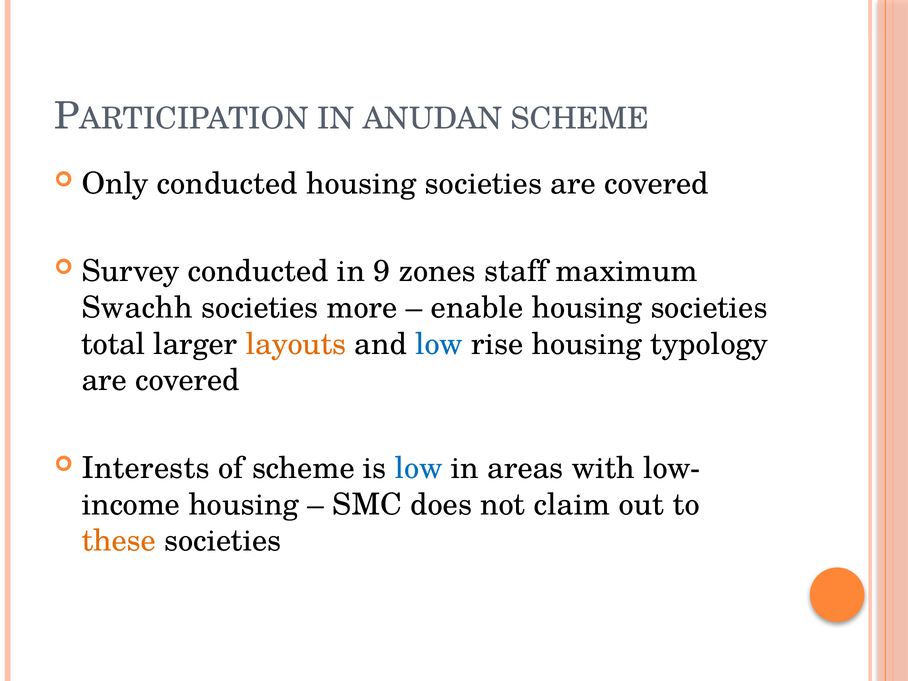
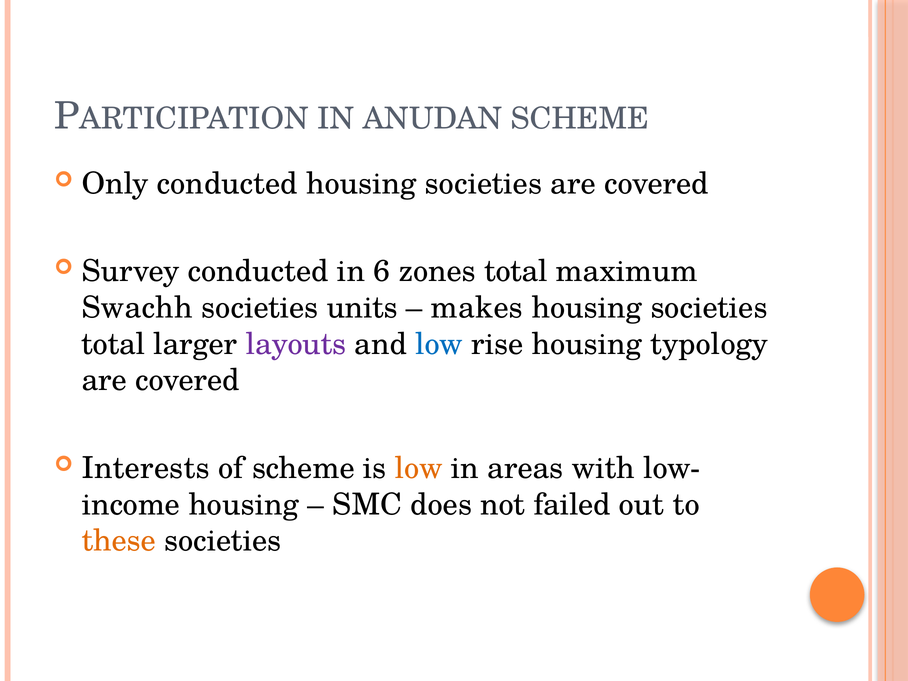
9: 9 -> 6 (382, 271)
zones staff: staff -> total (516, 271)
more: more -> units (362, 308)
enable: enable -> makes (477, 308)
layouts colour: orange -> purple (296, 344)
low colour: blue -> orange (419, 468)
claim: claim -> failed (572, 505)
